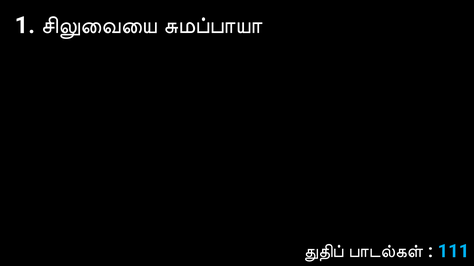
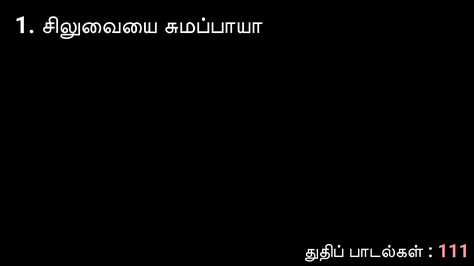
111 colour: light blue -> pink (453, 252)
